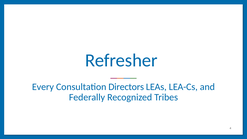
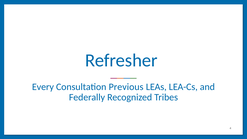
Directors: Directors -> Previous (126, 87)
